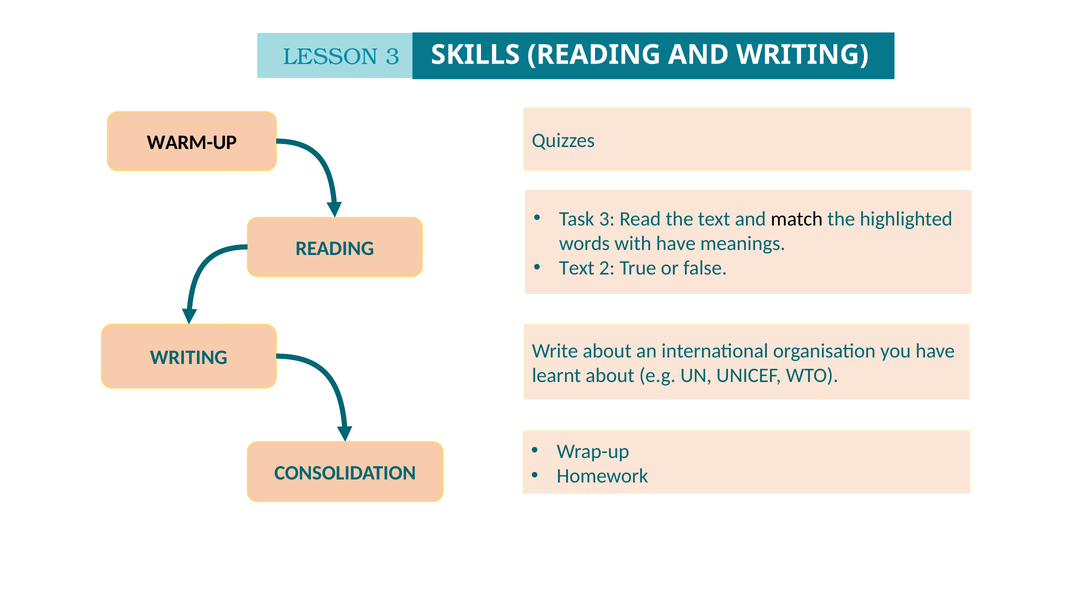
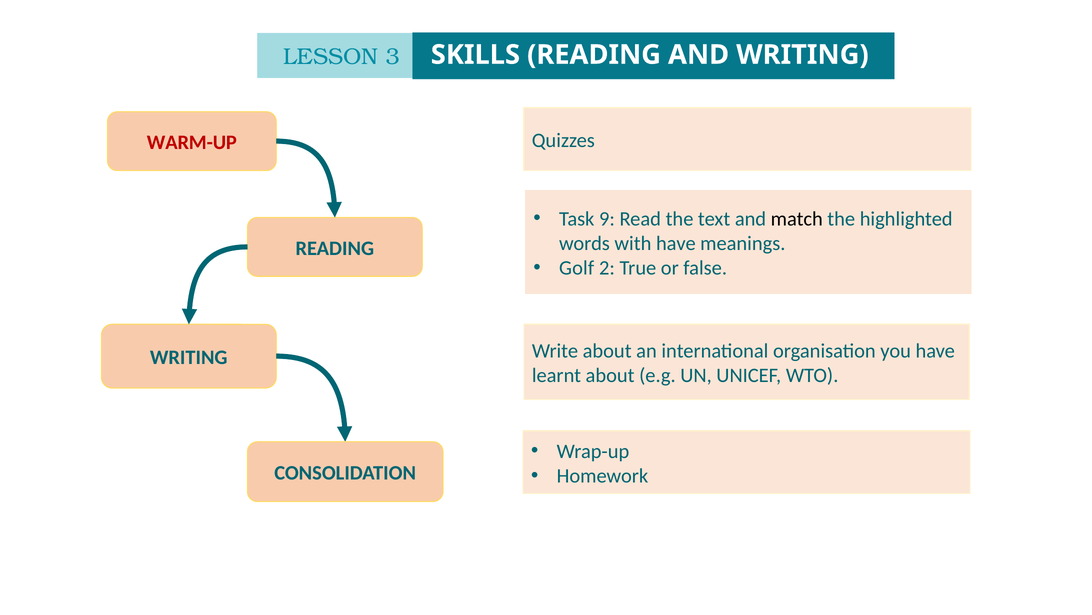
WARM-UP colour: black -> red (192, 142)
Task 3: 3 -> 9 (607, 218)
Text: Text -> Golf (577, 268)
